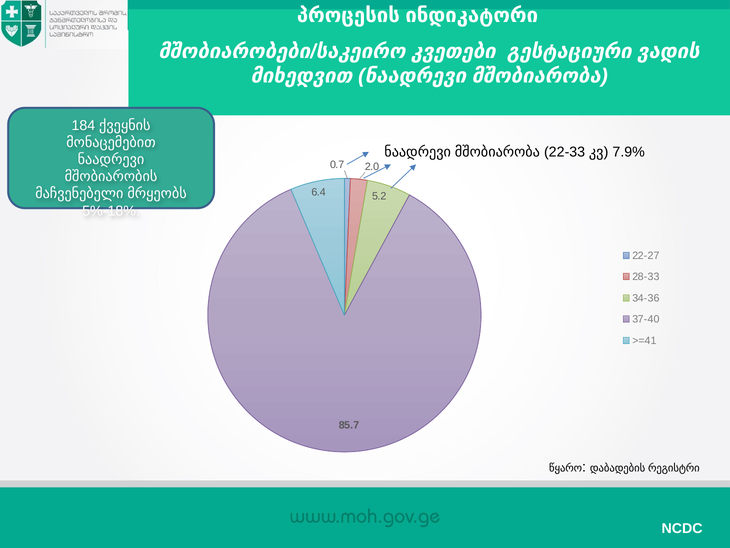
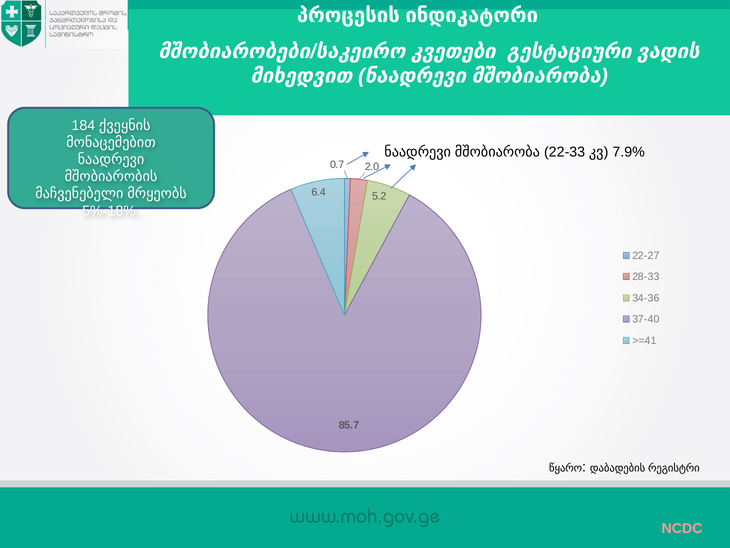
NCDC colour: white -> pink (682, 528)
